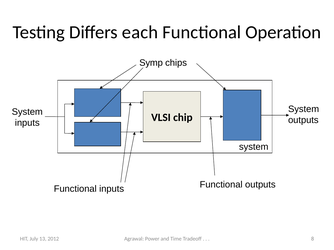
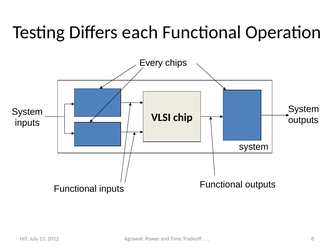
Symp: Symp -> Every (151, 63)
